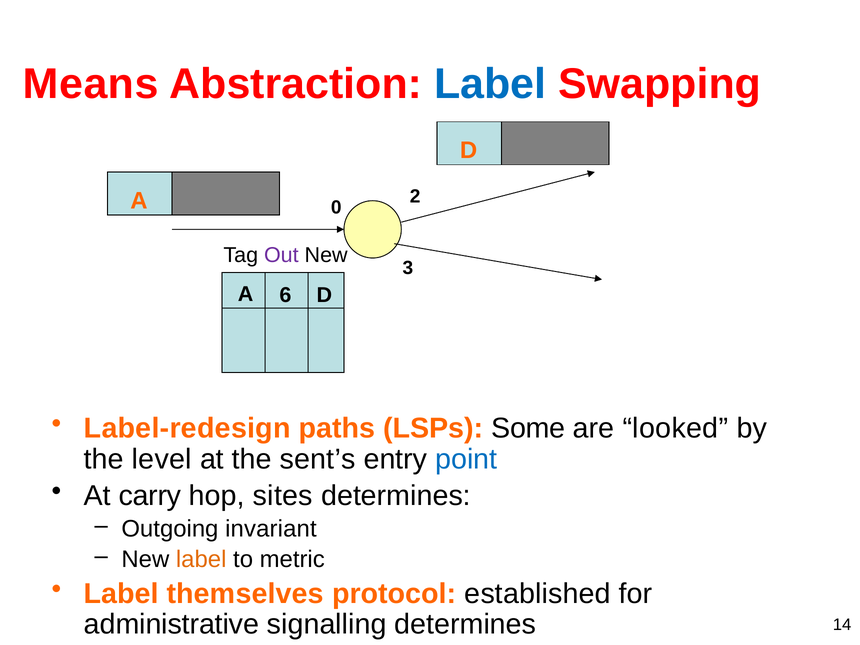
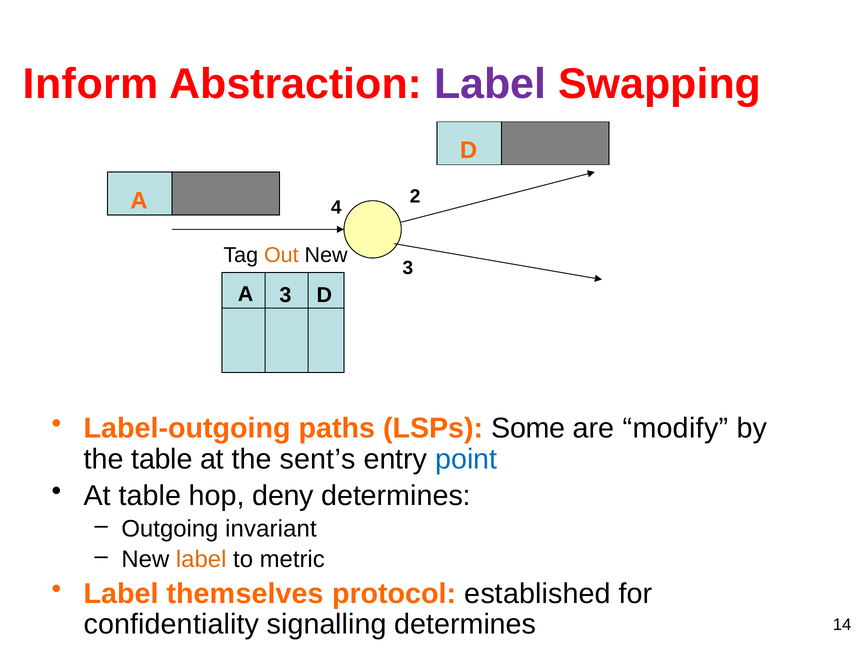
Means: Means -> Inform (91, 84)
Label colour: blue -> purple (490, 84)
0: 0 -> 4 (336, 208)
Out colour: purple -> orange (281, 255)
A 6: 6 -> 3 (285, 295)
Label-redesign: Label-redesign -> Label-outgoing (187, 428)
looked: looked -> modify (675, 428)
the level: level -> table (162, 459)
At carry: carry -> table (150, 496)
sites: sites -> deny (283, 496)
administrative: administrative -> confidentiality (171, 624)
